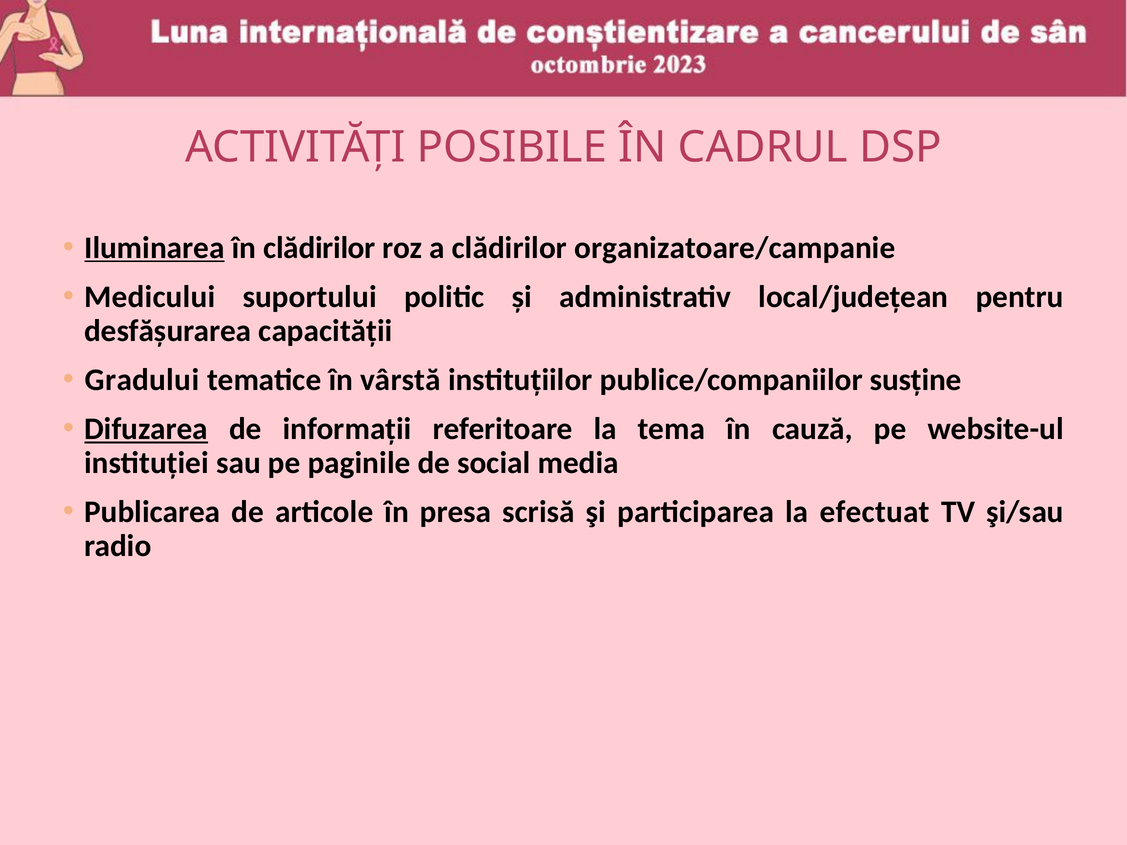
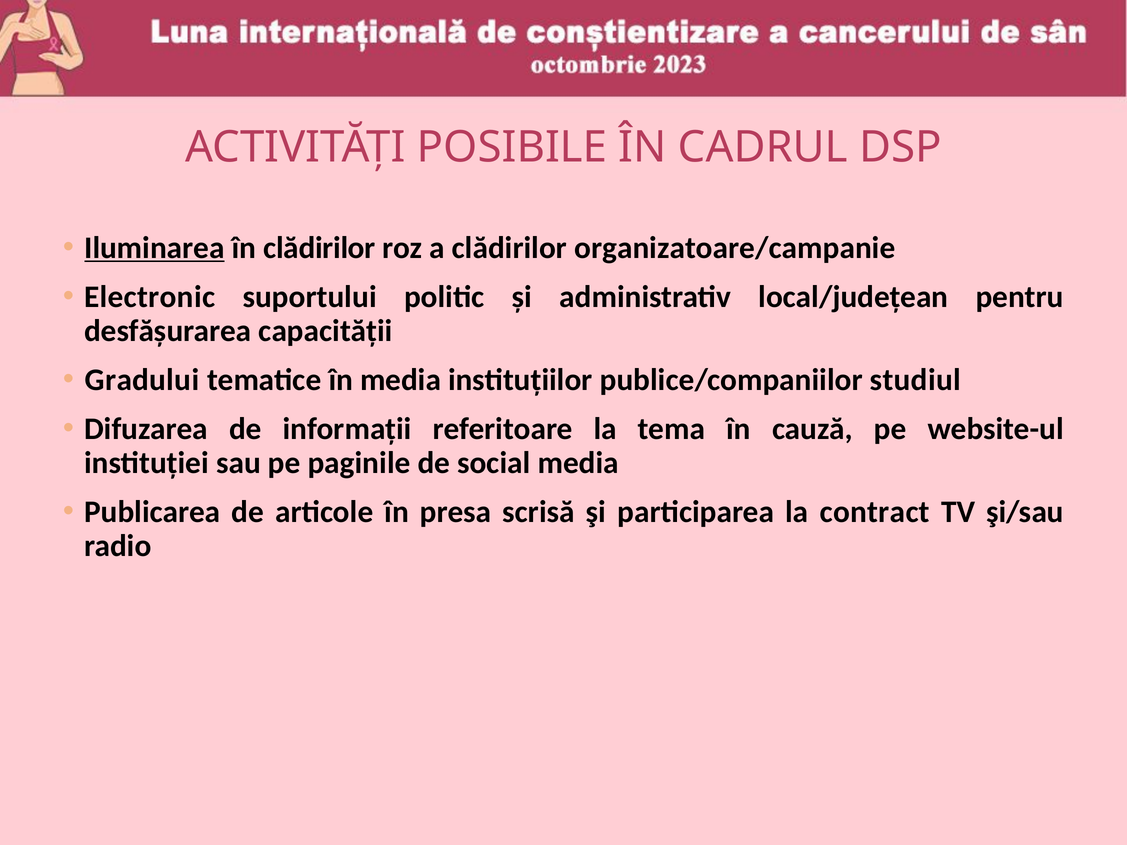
Medicului: Medicului -> Electronic (150, 297)
în vârstă: vârstă -> media (401, 380)
susține: susține -> studiul (915, 380)
Difuzarea underline: present -> none (146, 429)
efectuat: efectuat -> contract (875, 512)
